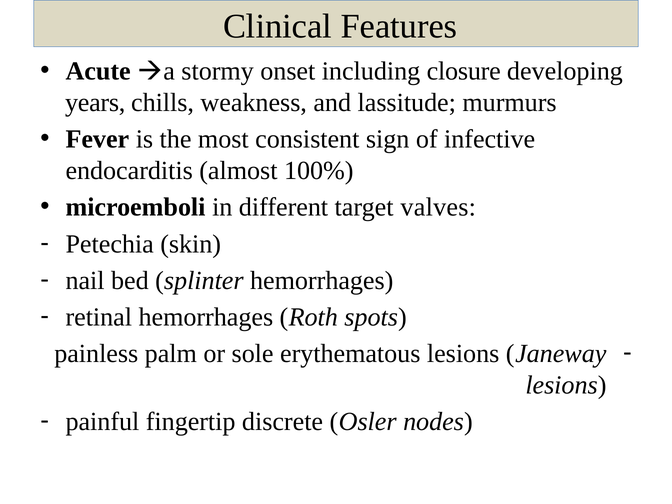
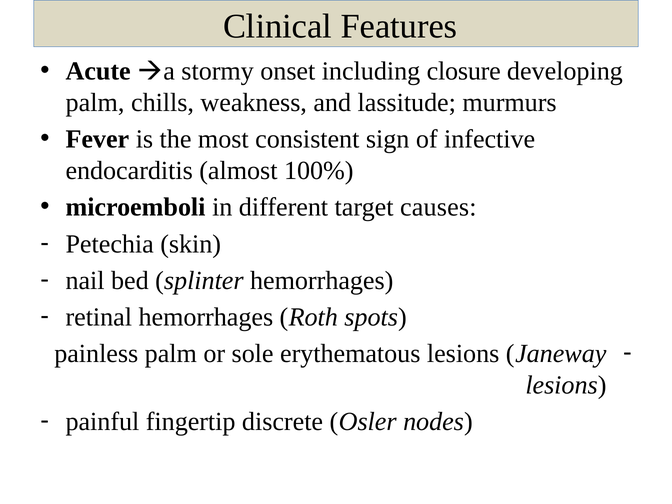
years: years -> palm (95, 103)
valves: valves -> causes (438, 207)
